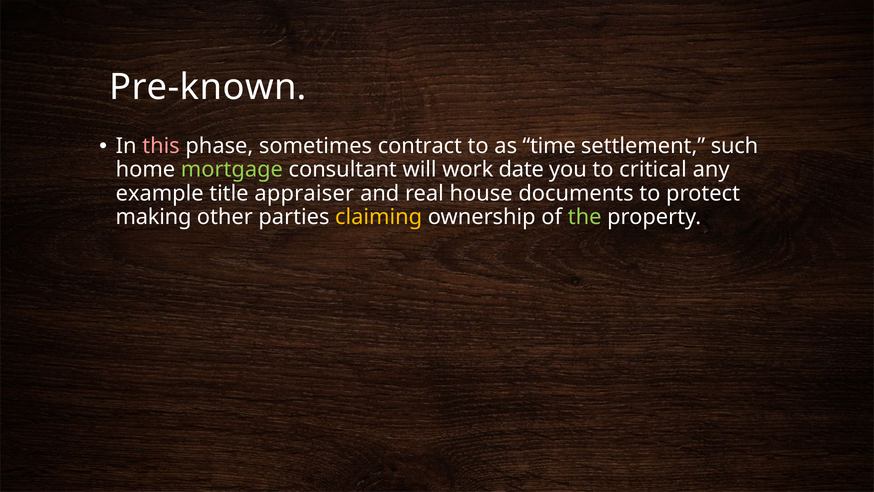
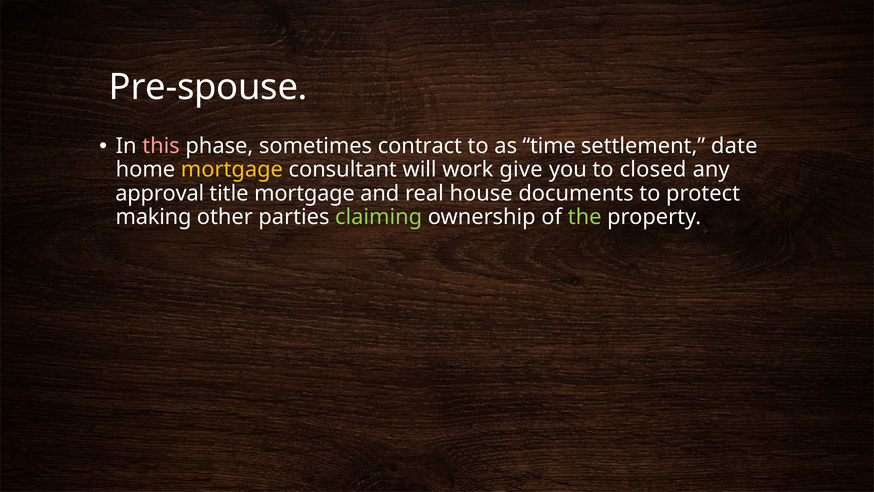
Pre-known: Pre-known -> Pre-spouse (208, 87)
such: such -> date (734, 146)
mortgage colour: light green -> yellow (232, 170)
date: date -> give (521, 170)
critical: critical -> closed (653, 170)
example: example -> approval (160, 193)
title appraiser: appraiser -> mortgage (304, 193)
claiming colour: yellow -> light green (379, 217)
